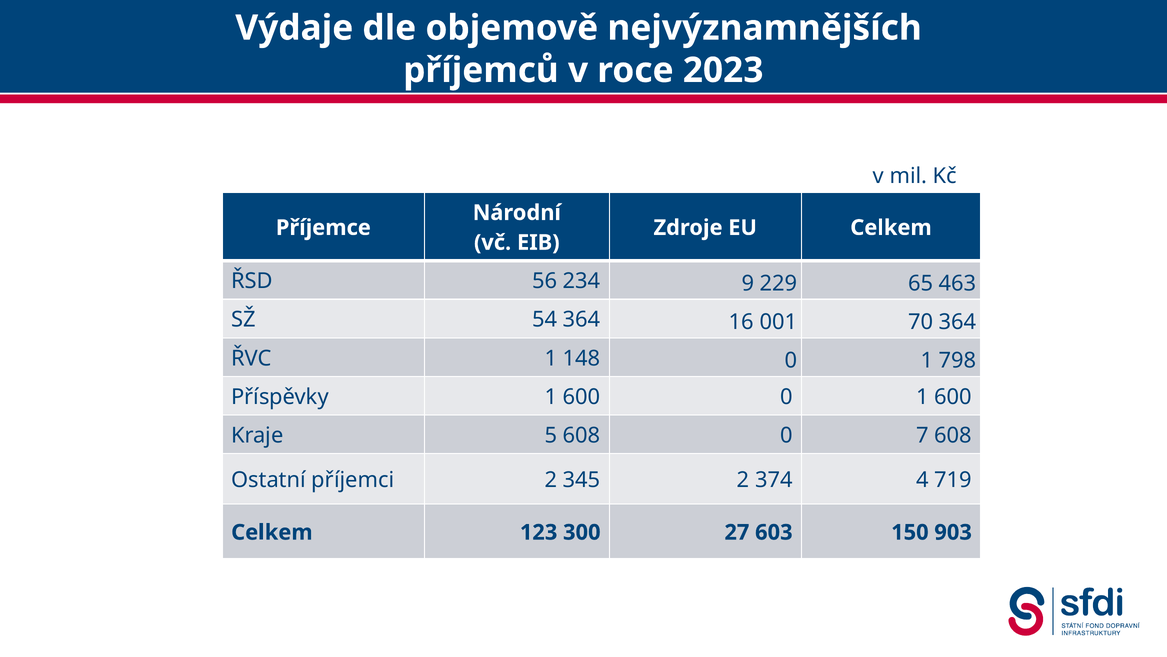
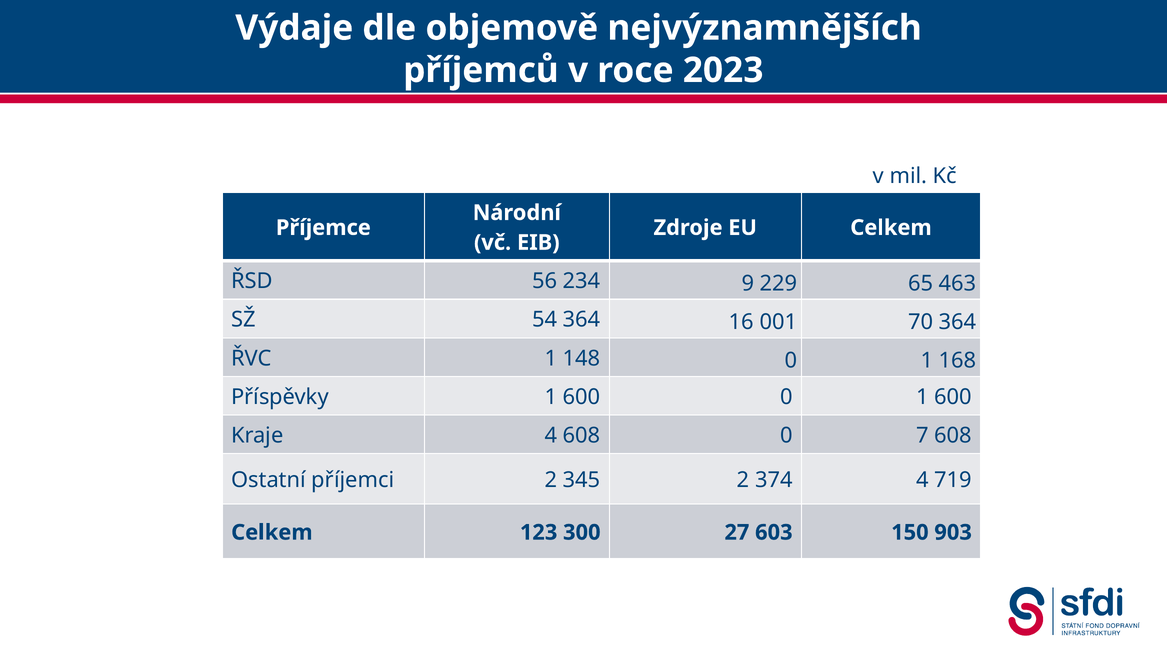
798: 798 -> 168 (958, 360)
Kraje 5: 5 -> 4 (551, 435)
